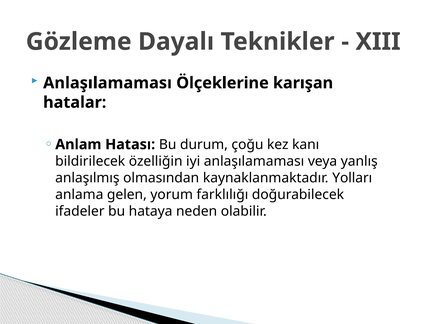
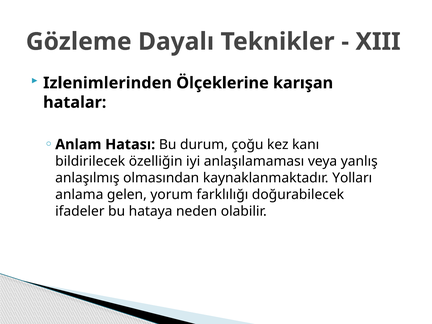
Anlaşılamaması: Anlaşılamaması -> Izlenimlerinden (108, 83)
